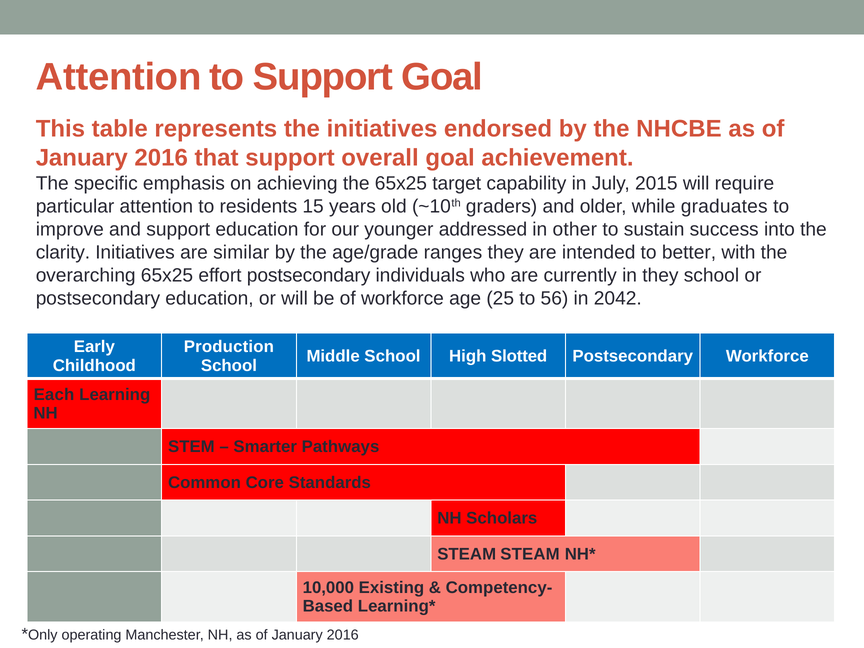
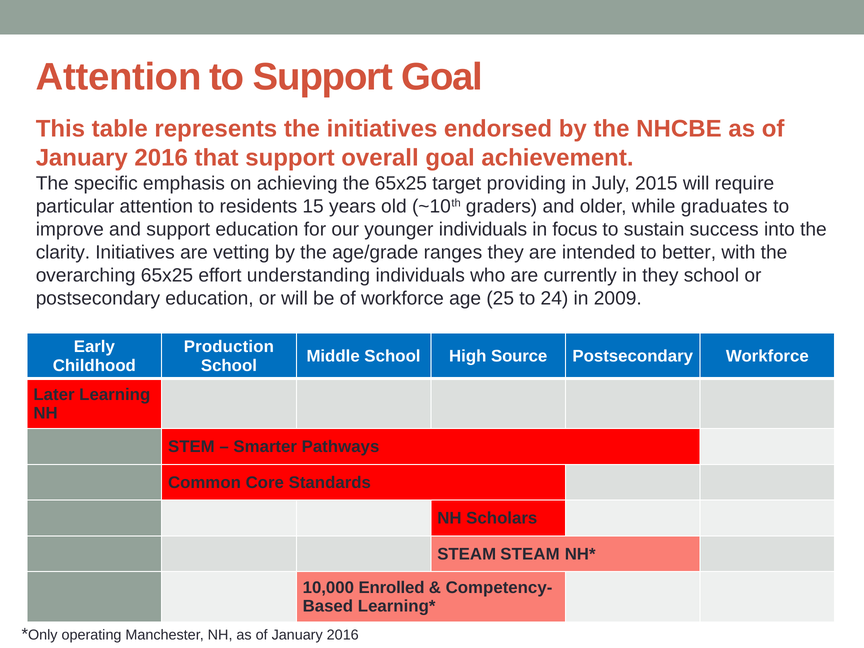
capability: capability -> providing (526, 183)
younger addressed: addressed -> individuals (483, 229)
other: other -> focus (575, 229)
similar: similar -> vetting (241, 252)
effort postsecondary: postsecondary -> understanding (308, 275)
56: 56 -> 24 (554, 298)
2042: 2042 -> 2009 (618, 298)
Slotted: Slotted -> Source (519, 356)
Each: Each -> Later (54, 394)
Existing: Existing -> Enrolled (392, 588)
